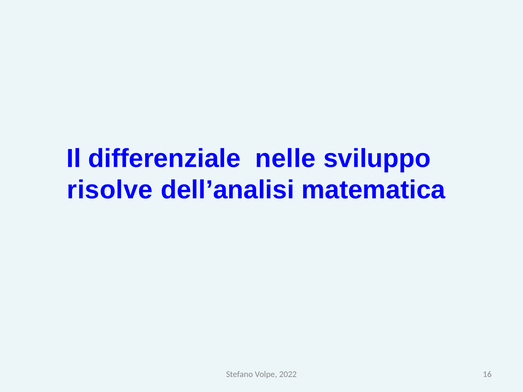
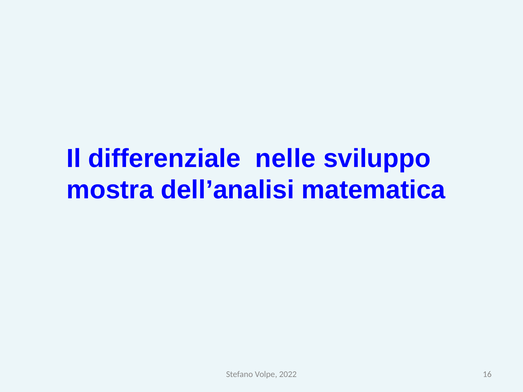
risolve: risolve -> mostra (110, 190)
